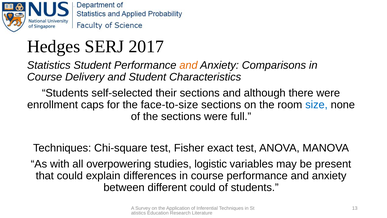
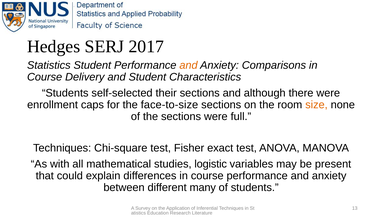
size colour: blue -> orange (316, 105)
overpowering: overpowering -> mathematical (119, 164)
different could: could -> many (203, 187)
